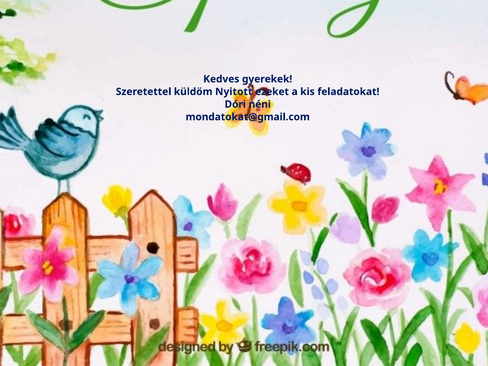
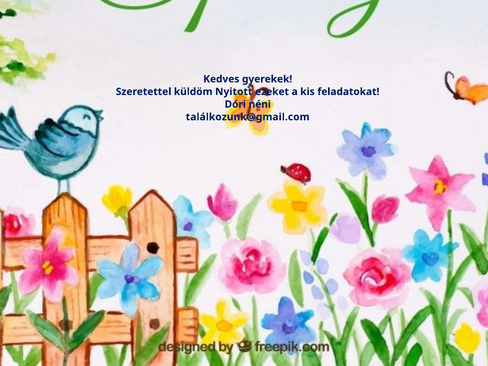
mondatokat@gmail.com: mondatokat@gmail.com -> találkozunk@gmail.com (248, 117)
